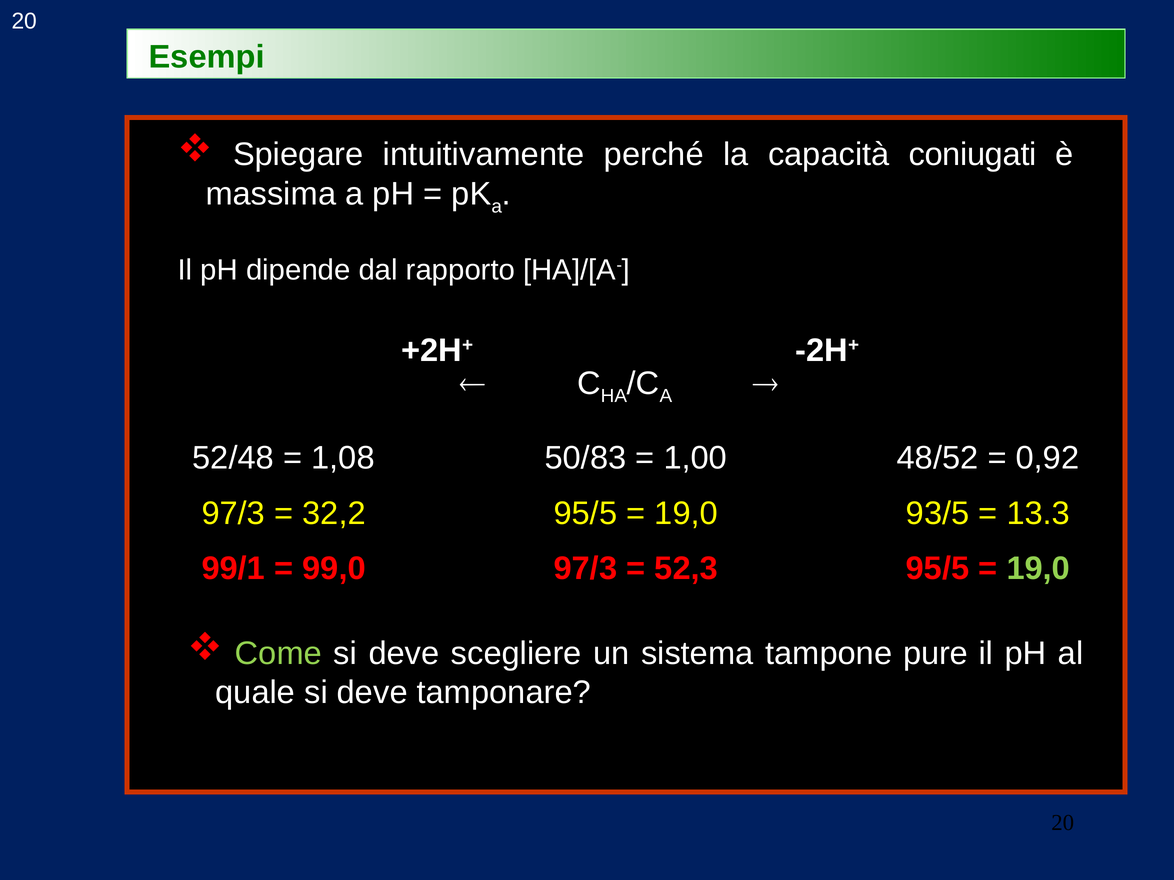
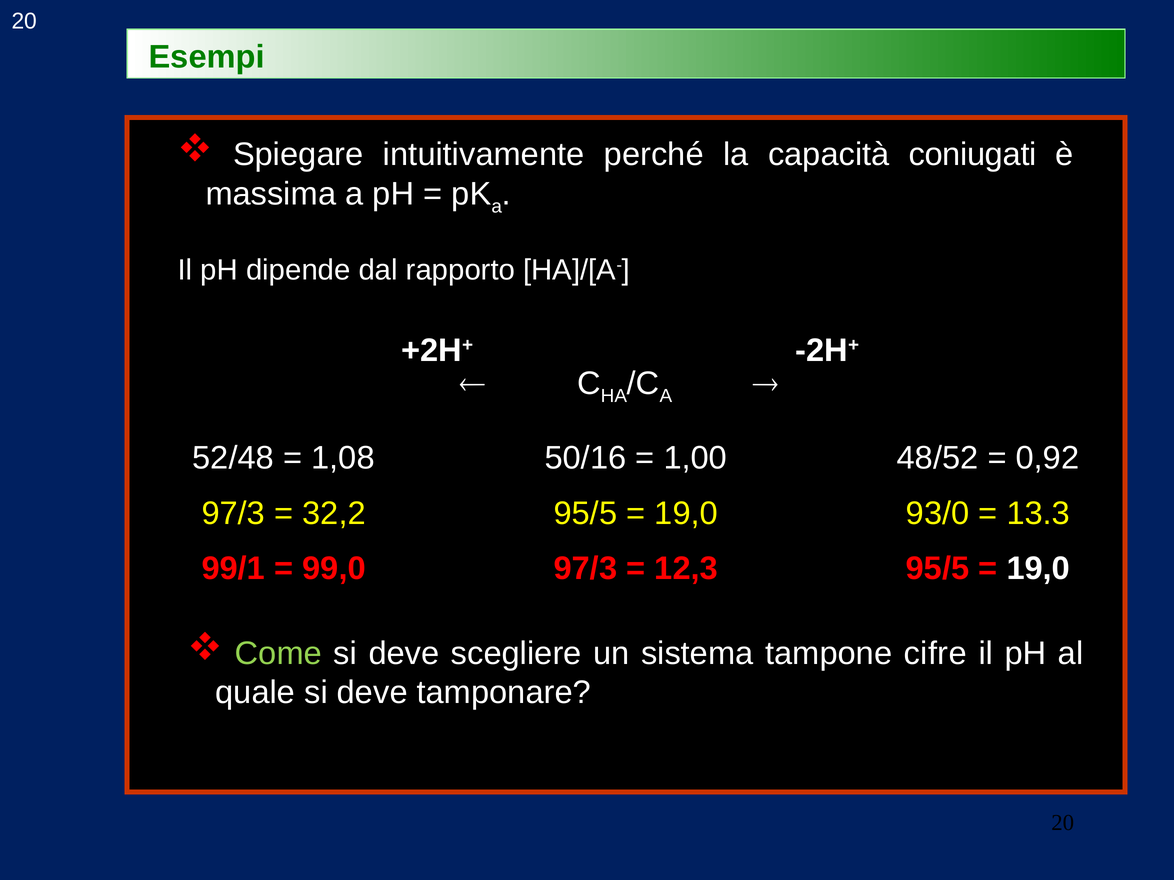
50/83: 50/83 -> 50/16 (585, 458)
93/5: 93/5 -> 93/0 (938, 514)
52,3: 52,3 -> 12,3 (686, 569)
19,0 colour: light green -> white (1038, 569)
pure: pure -> cifre (935, 654)
